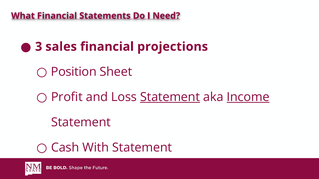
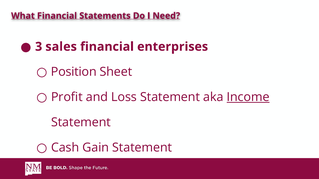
projections: projections -> enterprises (173, 47)
Statement underline: present -> none (170, 97)
With: With -> Gain (96, 148)
